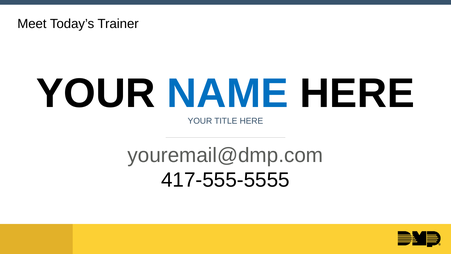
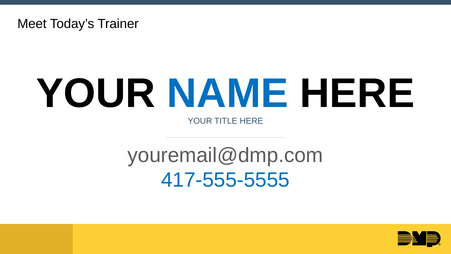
417-555-5555 colour: black -> blue (225, 180)
